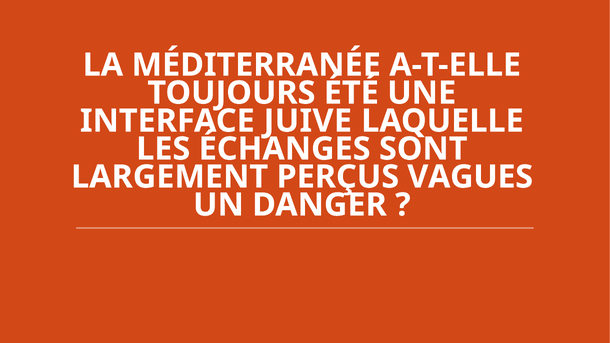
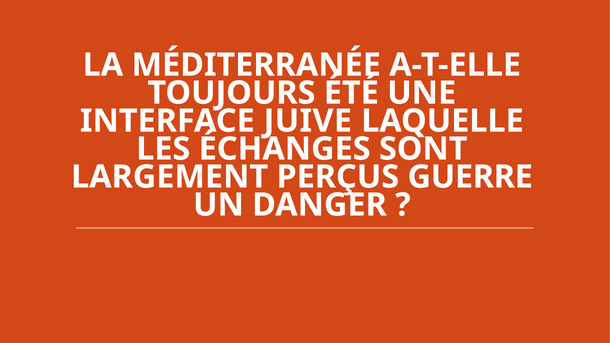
VAGUES: VAGUES -> GUERRE (470, 177)
